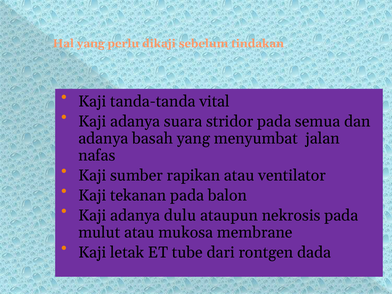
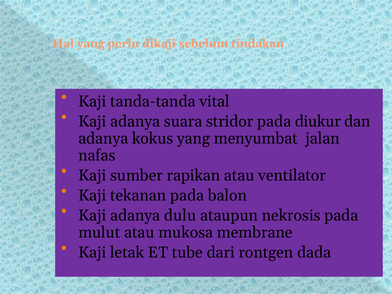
semua: semua -> diukur (318, 121)
basah: basah -> kokus (153, 138)
